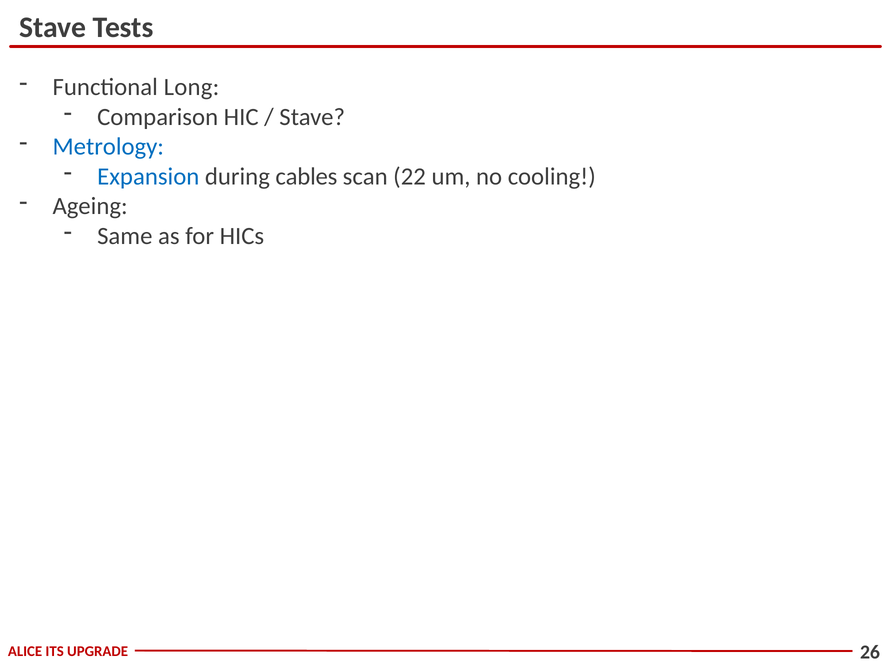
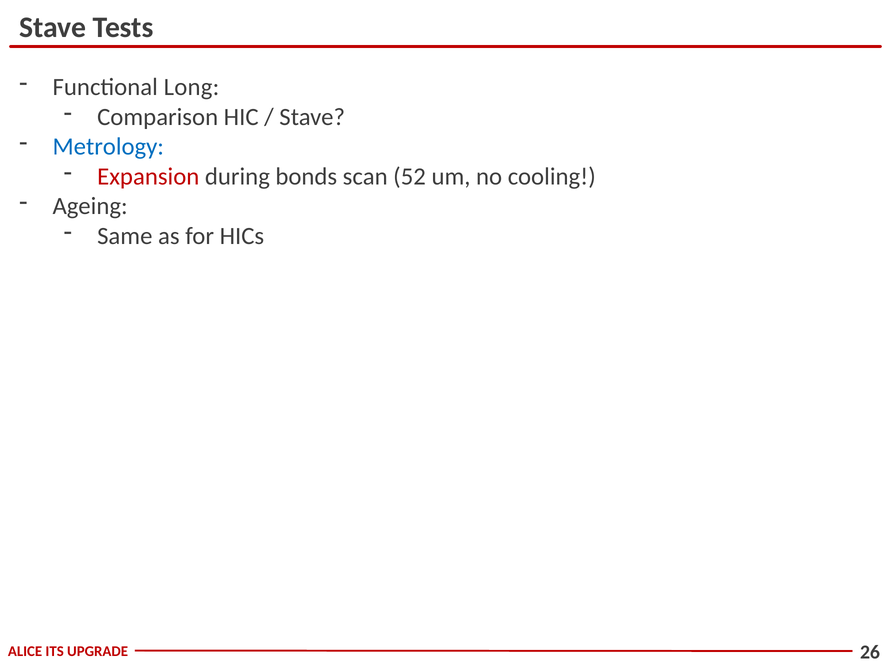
Expansion colour: blue -> red (148, 176)
cables: cables -> bonds (306, 176)
22: 22 -> 52 (410, 176)
